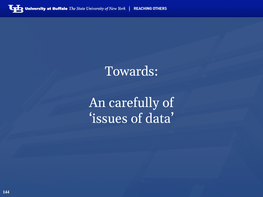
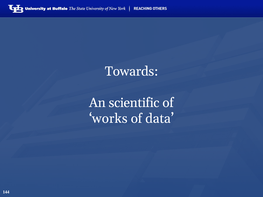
carefully: carefully -> scientific (134, 103)
issues: issues -> works (108, 119)
